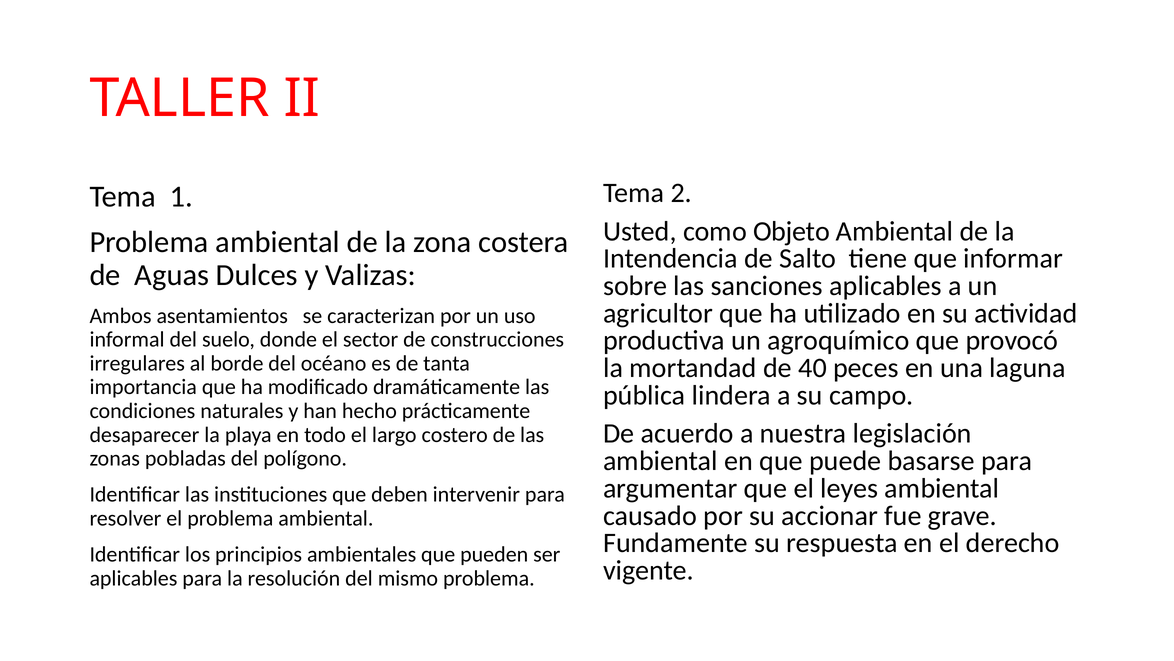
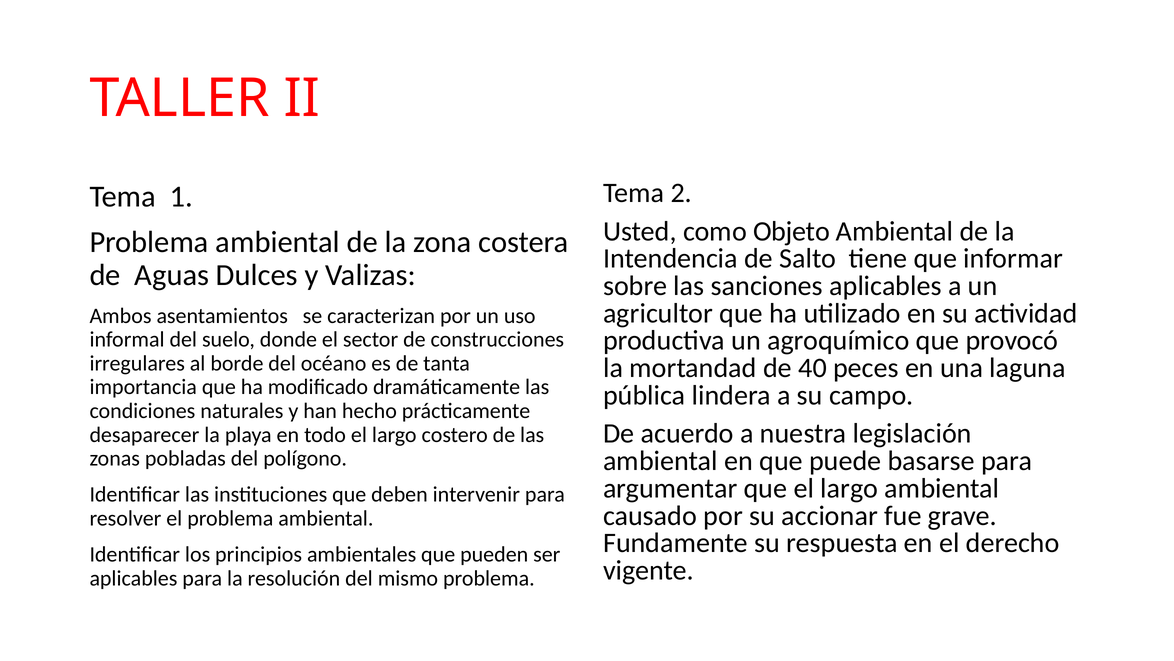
que el leyes: leyes -> largo (849, 488)
